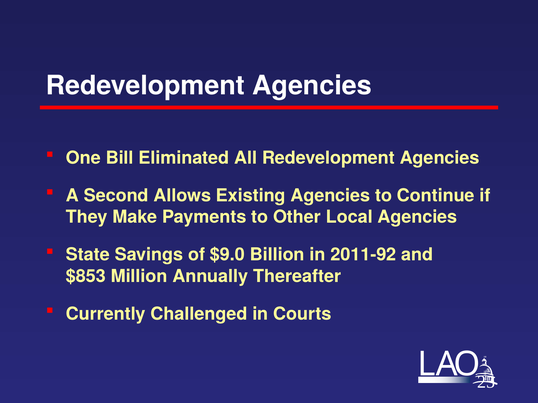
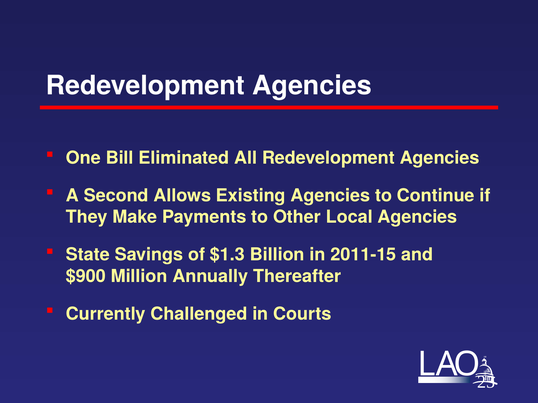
$9.0: $9.0 -> $1.3 (227, 255)
2011-92: 2011-92 -> 2011-15 (363, 255)
$853: $853 -> $900 (86, 277)
